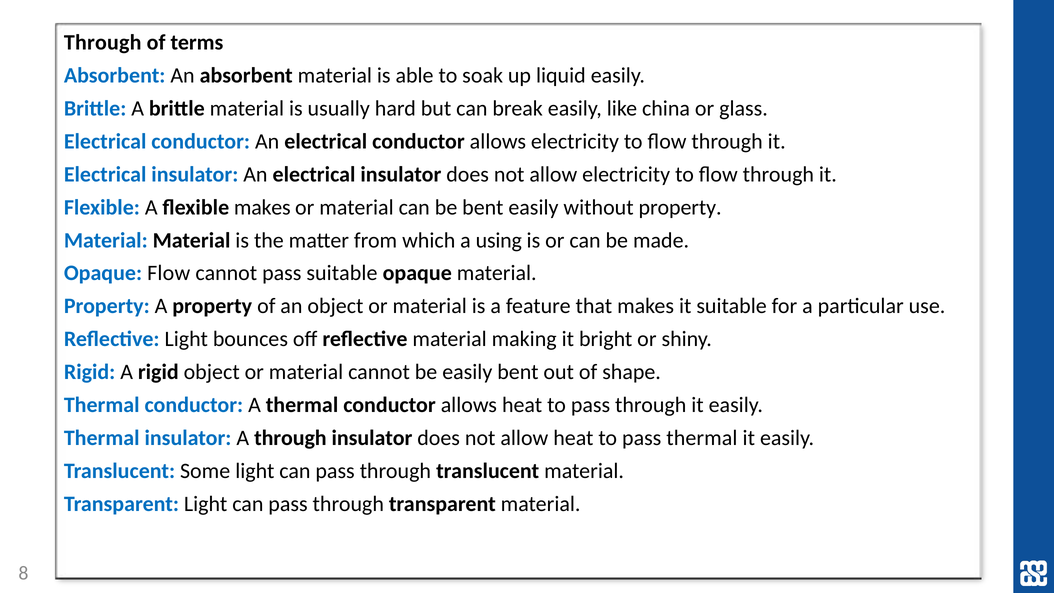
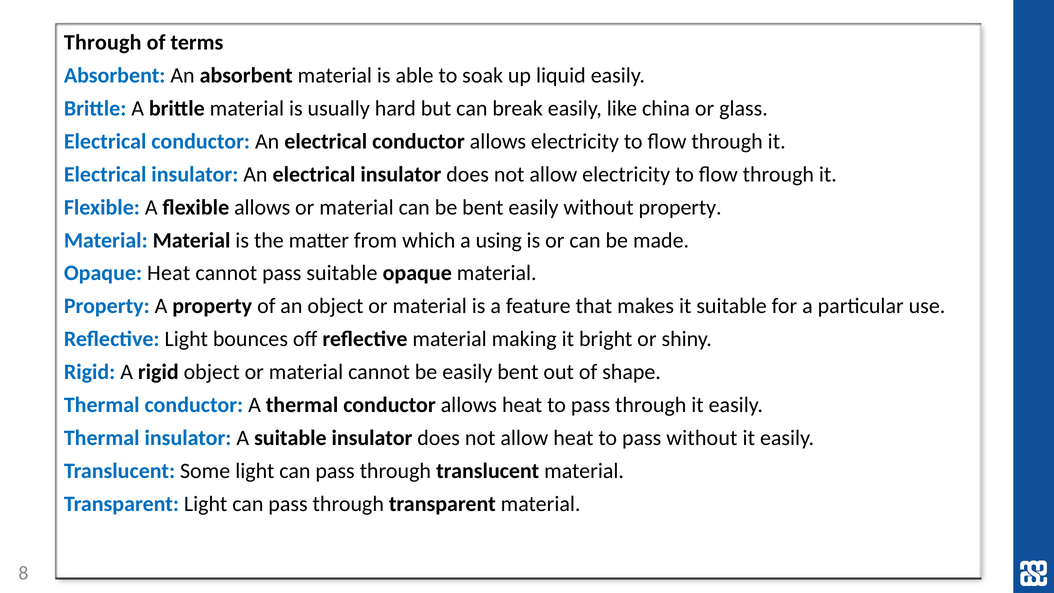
flexible makes: makes -> allows (262, 207)
Opaque Flow: Flow -> Heat (169, 273)
A through: through -> suitable (290, 438)
pass thermal: thermal -> without (702, 438)
